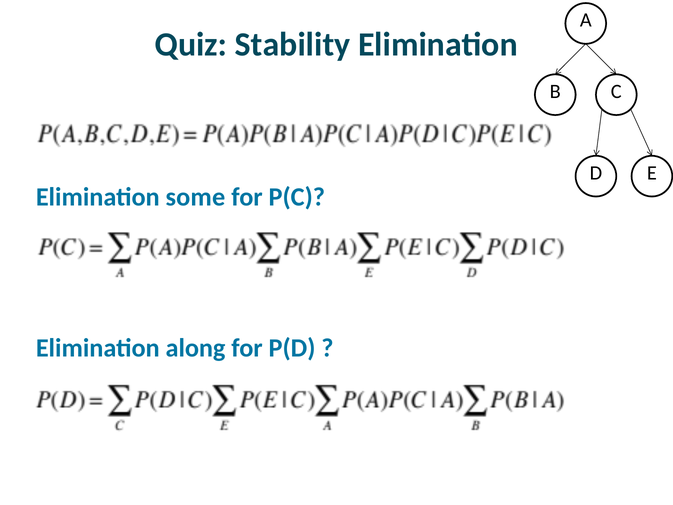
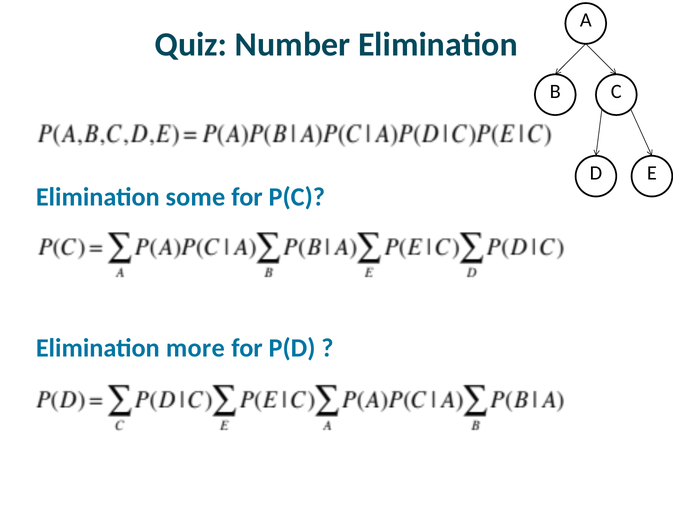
Stability: Stability -> Number (293, 44)
along: along -> more (195, 348)
